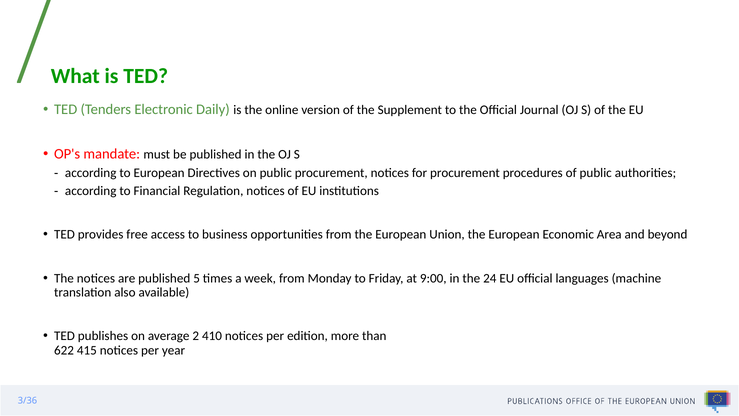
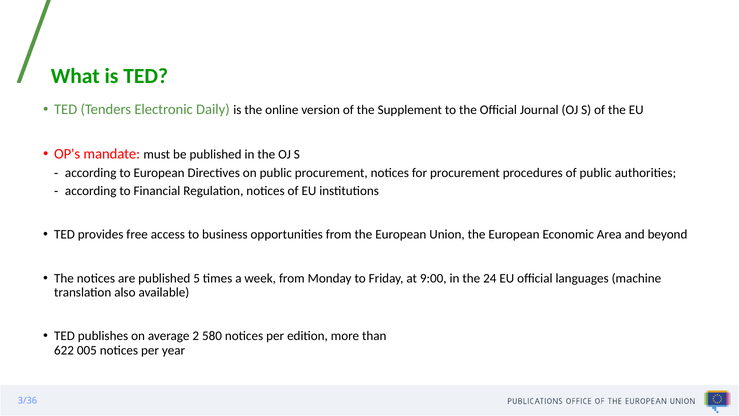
410: 410 -> 580 (212, 336)
415: 415 -> 005 (87, 350)
